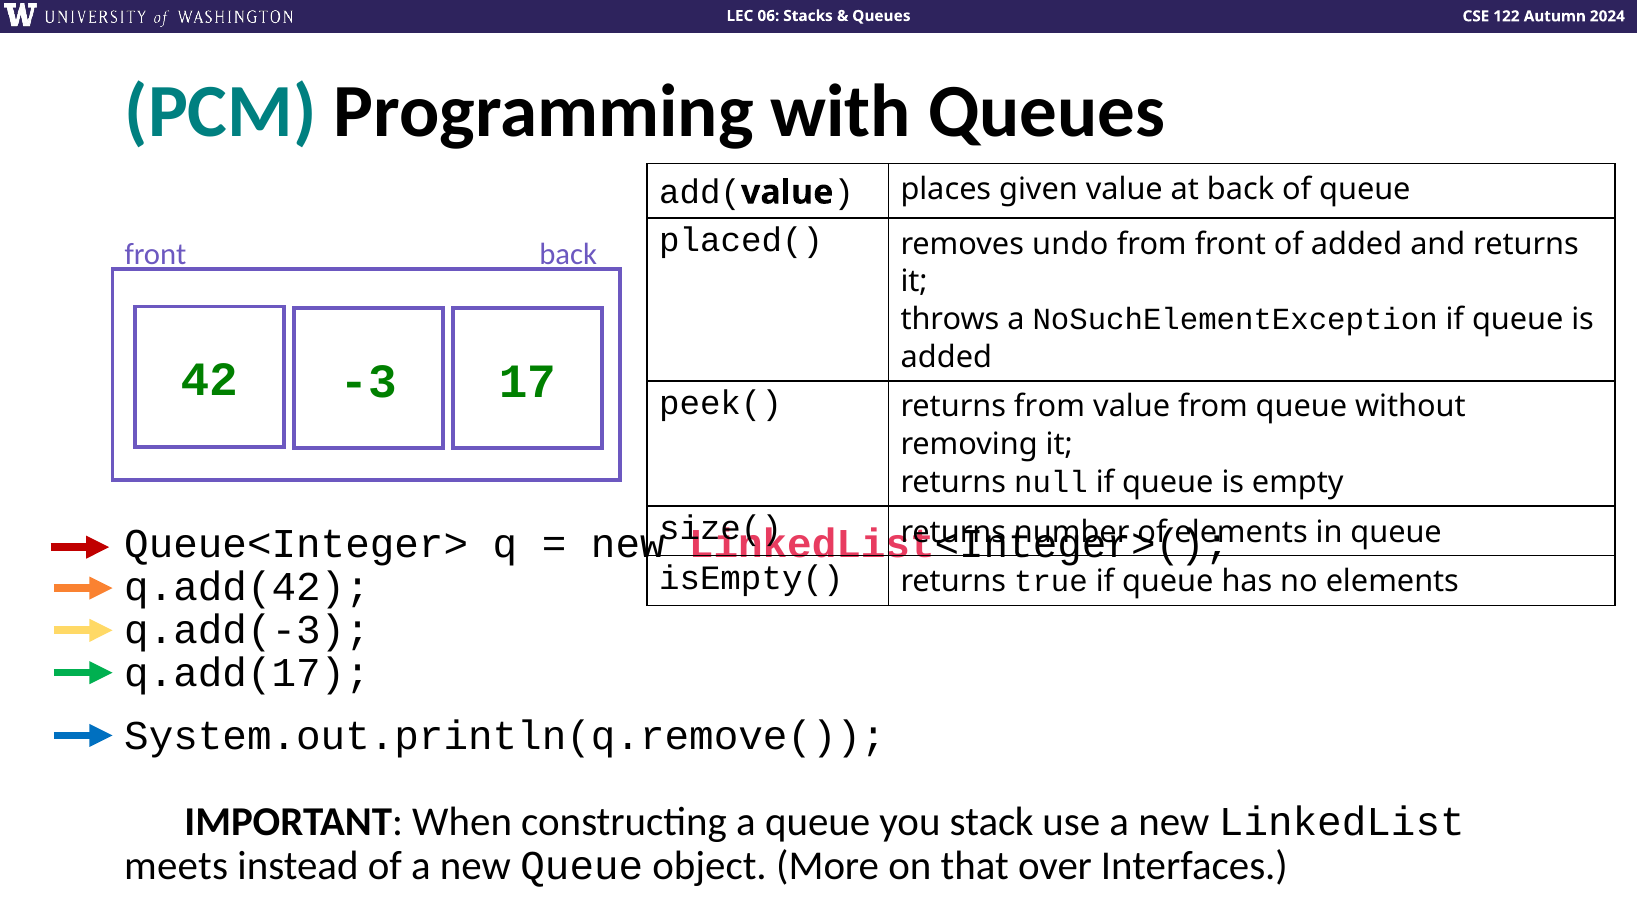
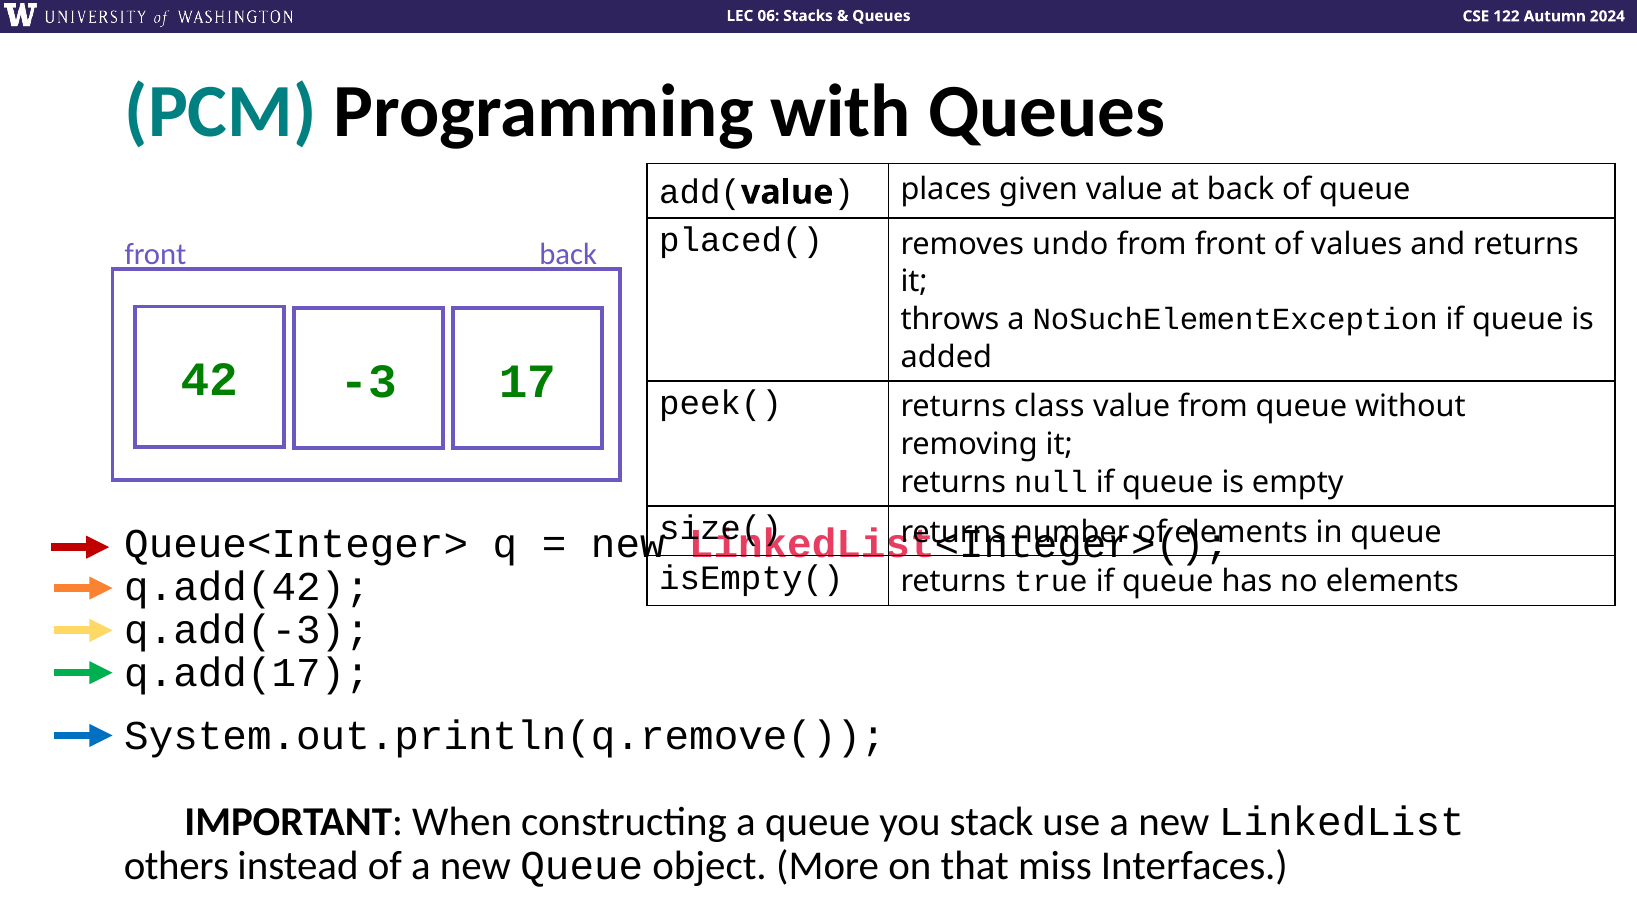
of added: added -> values (1357, 244)
returns from: from -> class (1049, 407)
meets: meets -> others (176, 866)
over: over -> miss (1055, 866)
